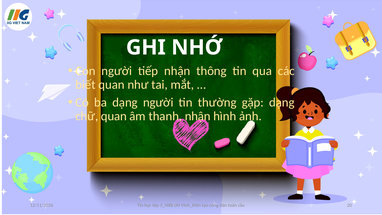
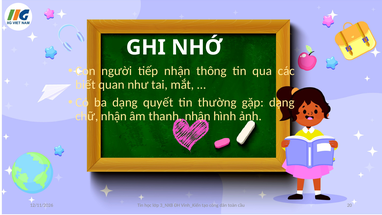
dạng người: người -> quyết (158, 102)
chữ quan: quan -> nhận (114, 116)
